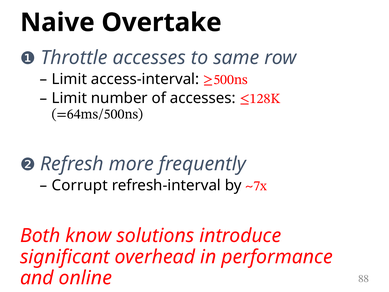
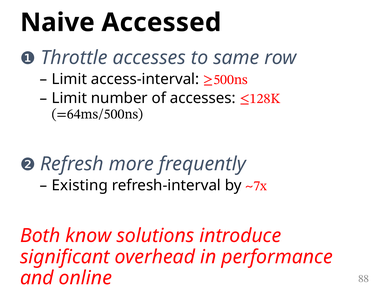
Overtake: Overtake -> Accessed (161, 23)
Corrupt: Corrupt -> Existing (80, 185)
